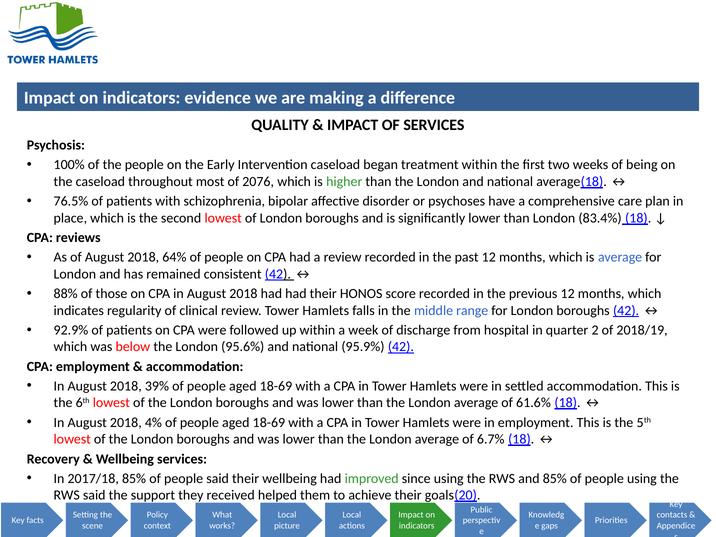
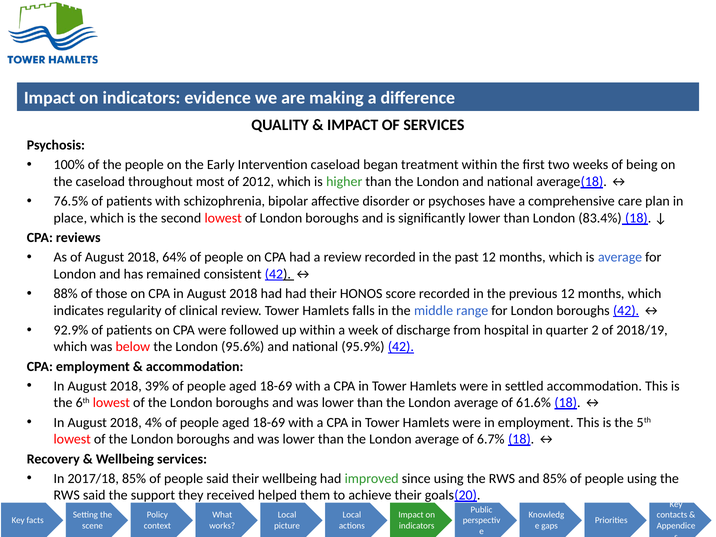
2076: 2076 -> 2012 (258, 182)
